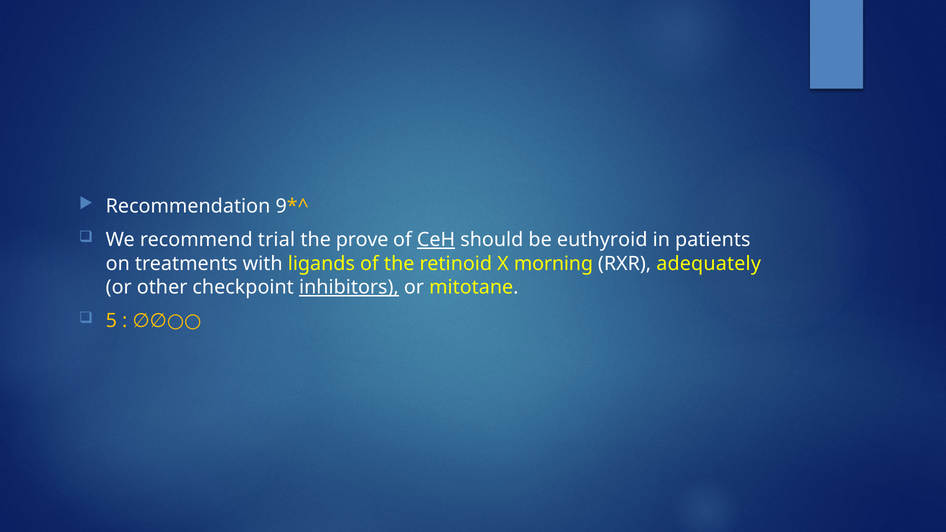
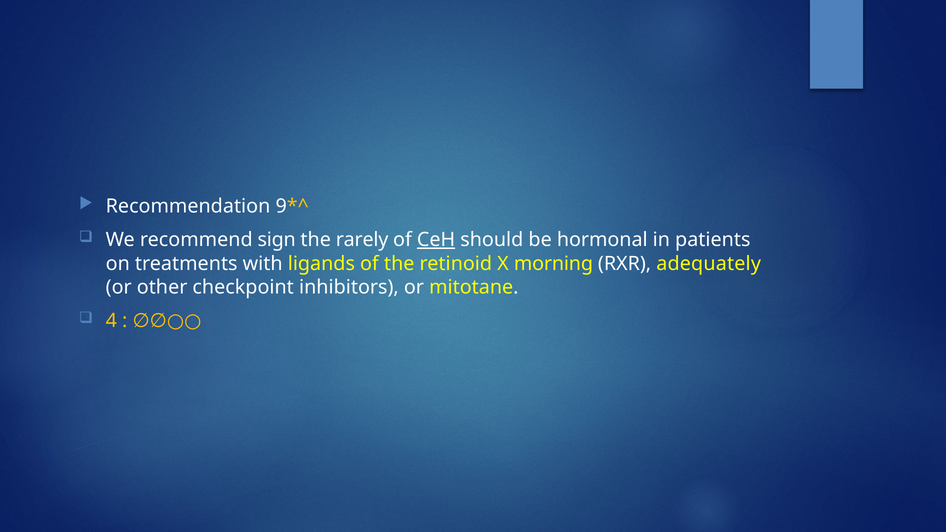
trial: trial -> sign (277, 240)
prove: prove -> rarely (362, 240)
euthyroid: euthyroid -> hormonal (602, 240)
inhibitors underline: present -> none (349, 287)
5: 5 -> 4 (111, 321)
